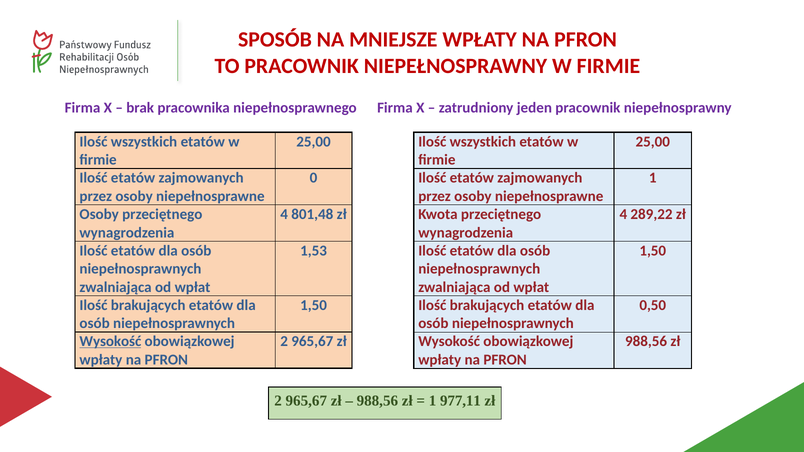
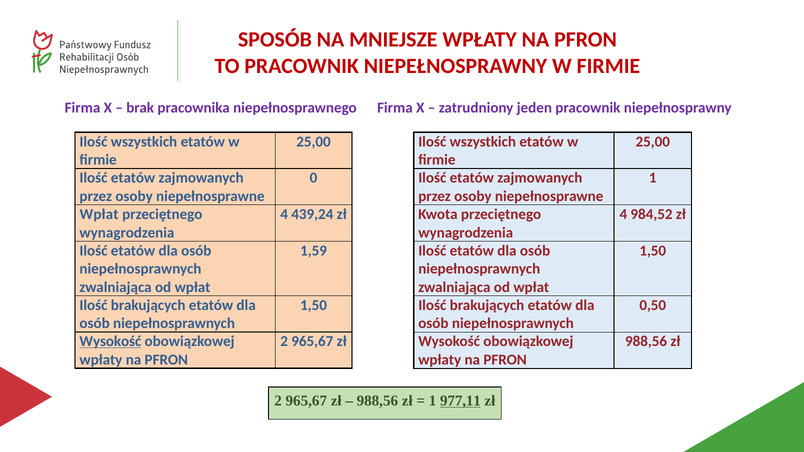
Osoby: Osoby -> Wpłat (99, 214)
801,48: 801,48 -> 439,24 (312, 214)
289,22: 289,22 -> 984,52 (651, 214)
1,53: 1,53 -> 1,59 (314, 251)
977,11 underline: none -> present (460, 401)
